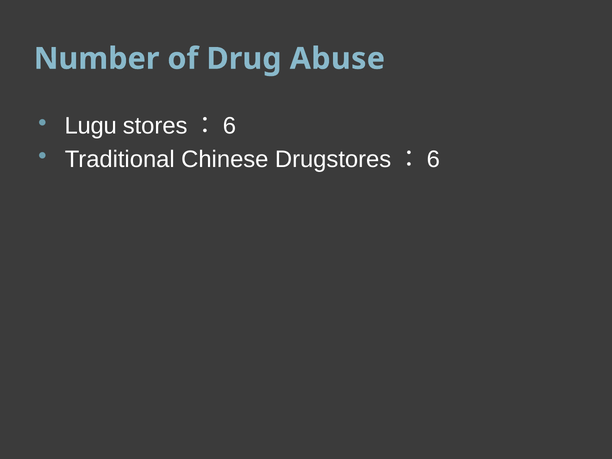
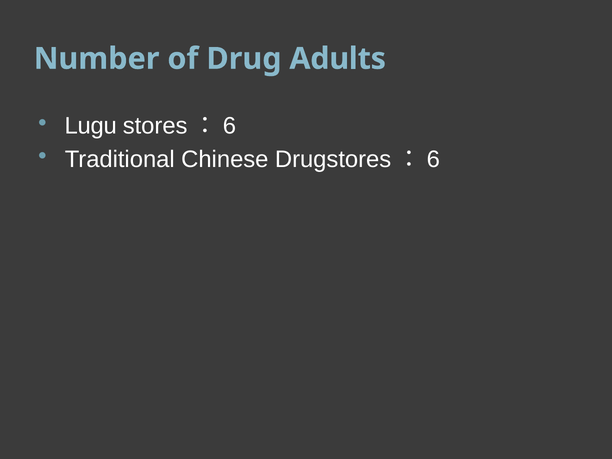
Abuse: Abuse -> Adults (338, 59)
